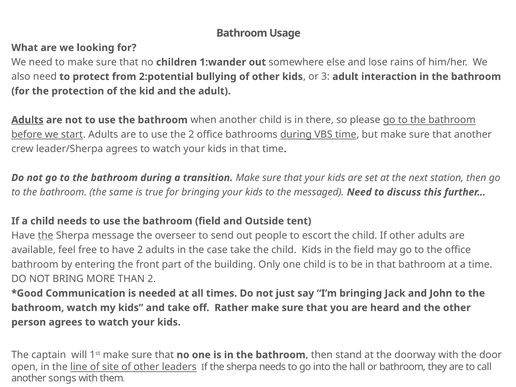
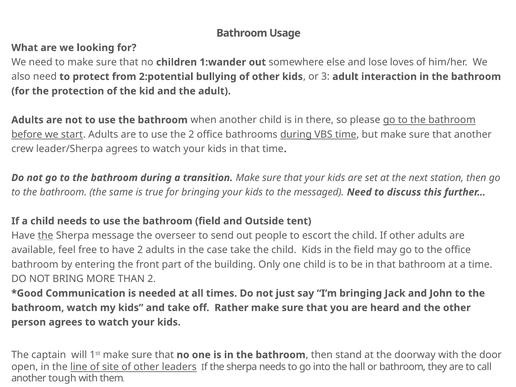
rains: rains -> loves (402, 62)
Adults underline: present -> none (27, 120)
songs: songs -> tough (62, 378)
